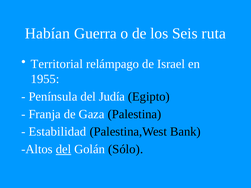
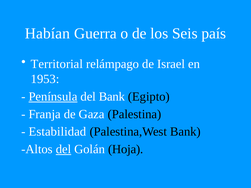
ruta: ruta -> país (214, 33)
1955: 1955 -> 1953 (45, 79)
Península underline: none -> present (53, 97)
del Judía: Judía -> Bank (112, 97)
Sólo: Sólo -> Hoja (126, 149)
